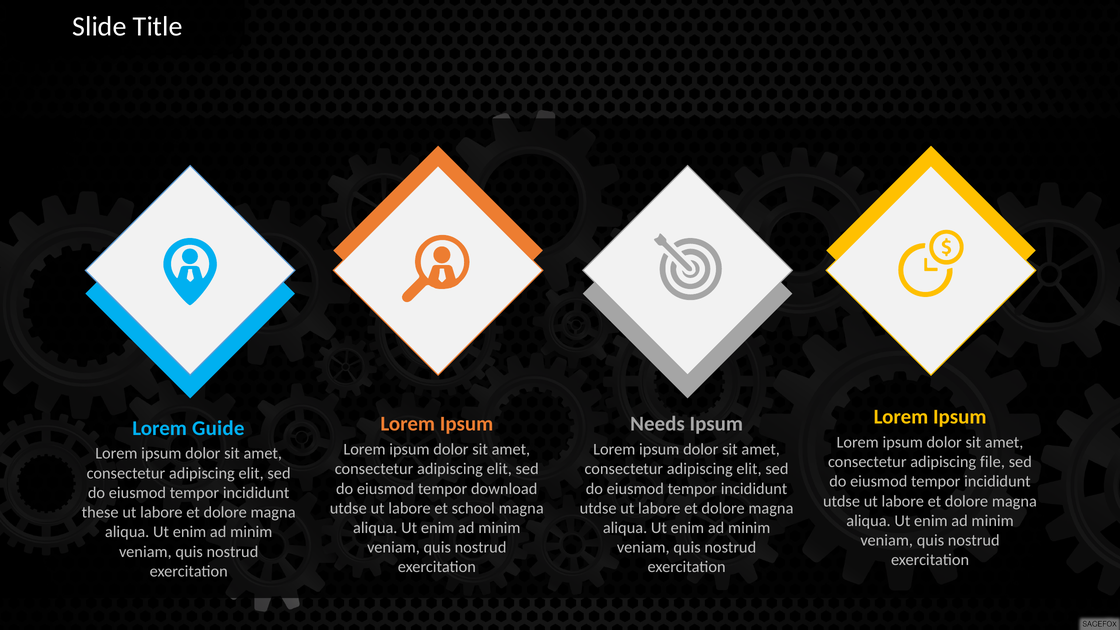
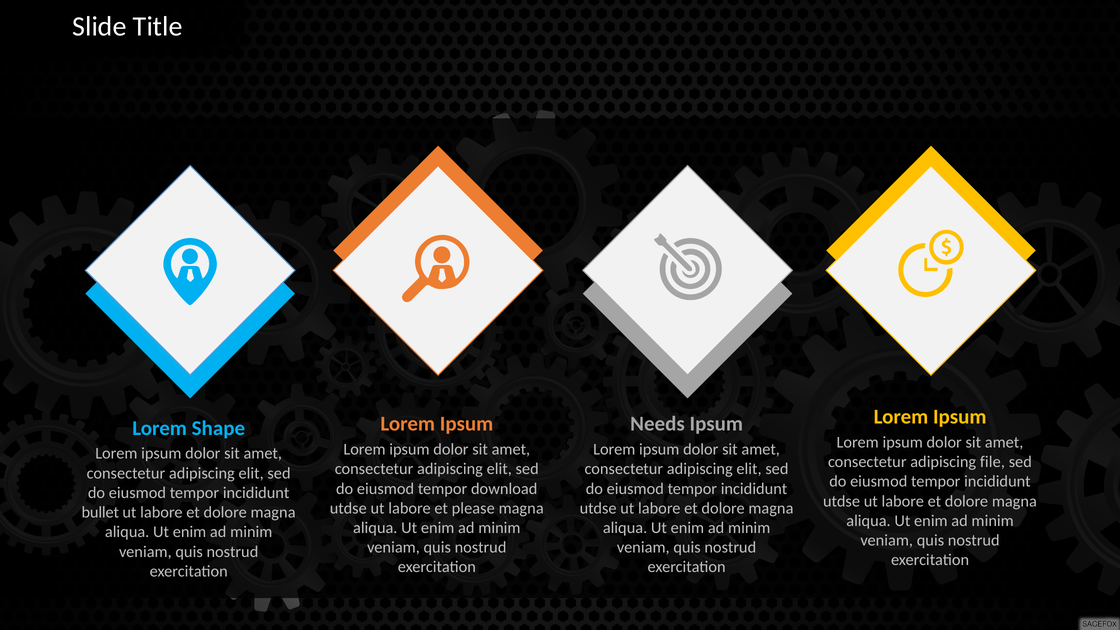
Guide: Guide -> Shape (218, 428)
school: school -> please (473, 508)
these: these -> bullet (100, 512)
